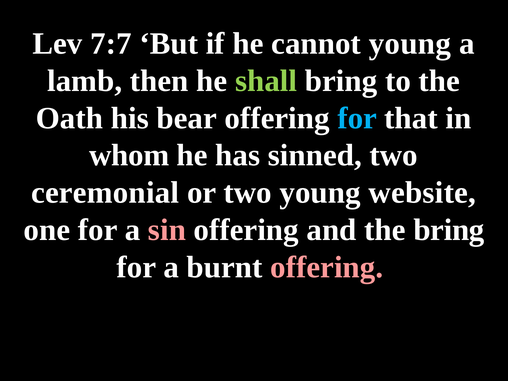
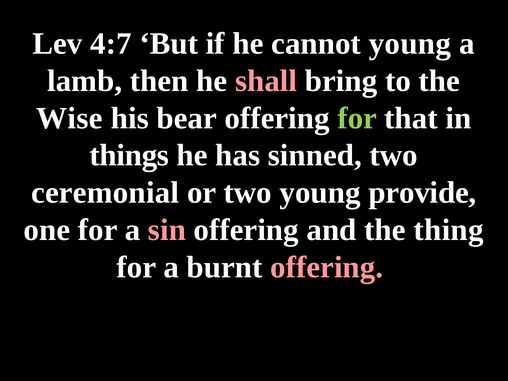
7:7: 7:7 -> 4:7 (111, 44)
shall colour: light green -> pink (266, 81)
Oath: Oath -> Wise (69, 118)
for colour: light blue -> light green (357, 118)
whom: whom -> things (129, 155)
website: website -> provide (422, 193)
the bring: bring -> thing (449, 230)
